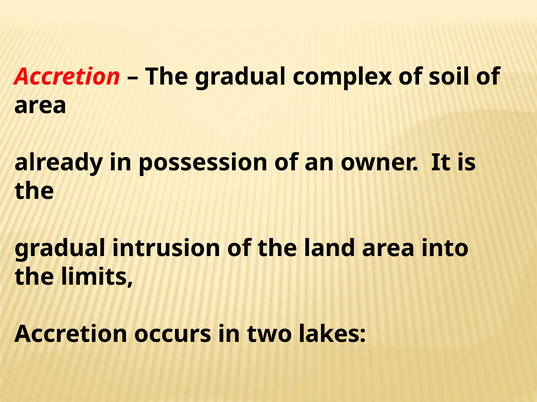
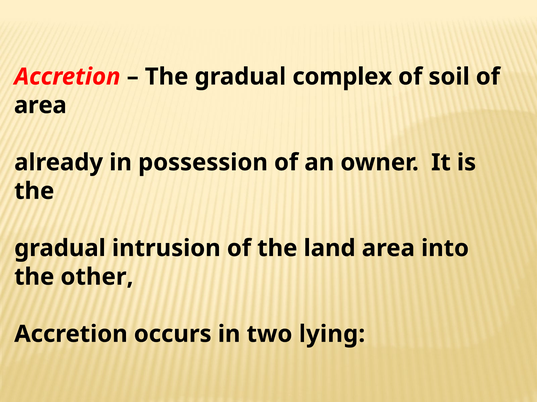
limits: limits -> other (97, 277)
lakes: lakes -> lying (332, 335)
